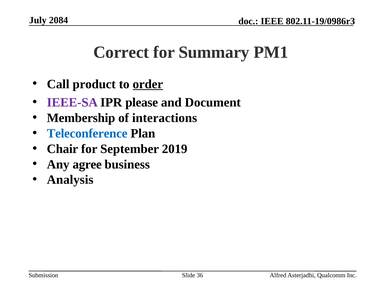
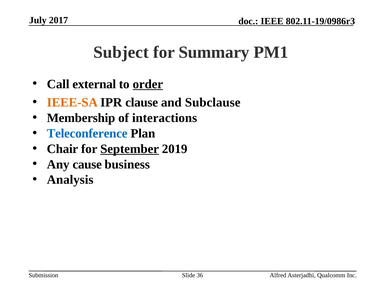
2084: 2084 -> 2017 (59, 20)
Correct: Correct -> Subject (121, 52)
product: product -> external (94, 84)
IEEE-SA colour: purple -> orange (72, 102)
please: please -> clause (142, 102)
Document: Document -> Subclause (213, 102)
September underline: none -> present (130, 149)
agree: agree -> cause (87, 164)
